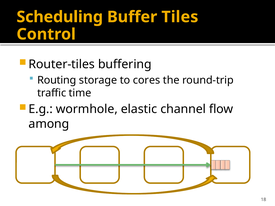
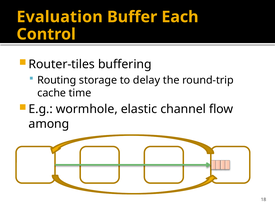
Scheduling: Scheduling -> Evaluation (60, 17)
Tiles: Tiles -> Each (180, 17)
cores: cores -> delay (147, 80)
traffic: traffic -> cache (52, 93)
